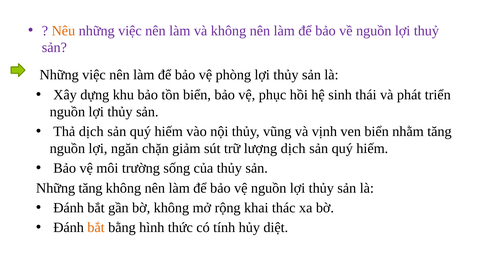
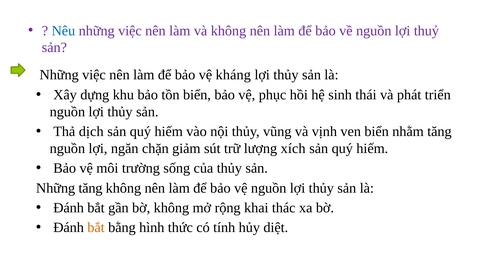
Nêu colour: orange -> blue (63, 31)
phòng: phòng -> kháng (233, 75)
lượng dịch: dịch -> xích (293, 149)
